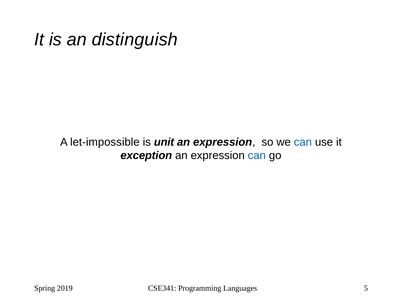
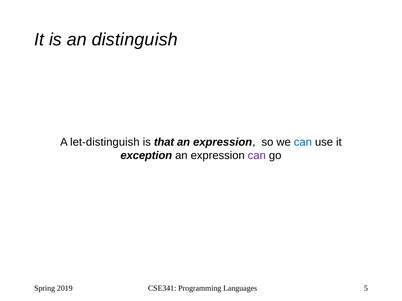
let-impossible: let-impossible -> let-distinguish (105, 142)
unit: unit -> that (164, 142)
can colour: blue -> purple (257, 156)
